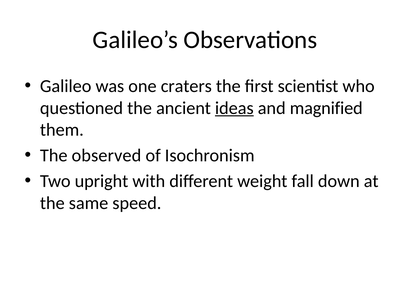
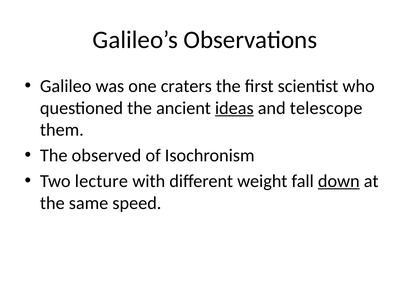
magnified: magnified -> telescope (326, 108)
upright: upright -> lecture (101, 181)
down underline: none -> present (339, 181)
